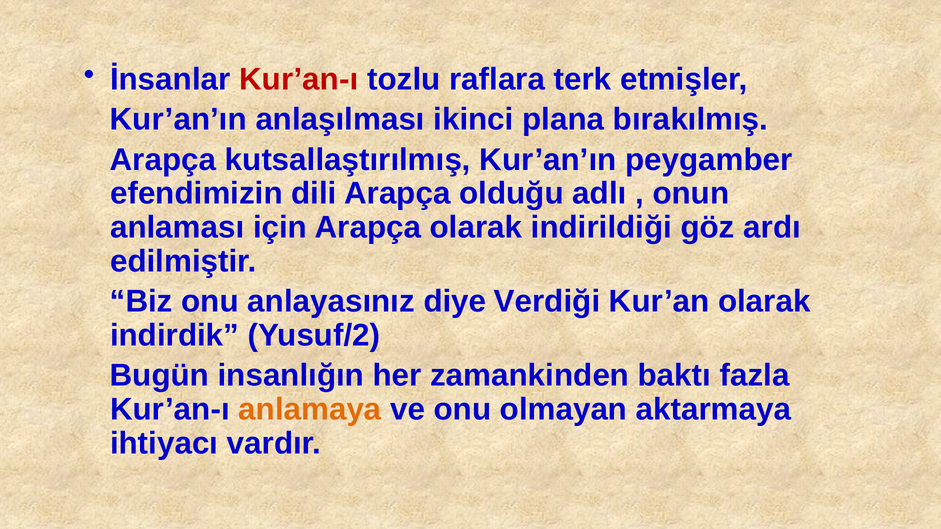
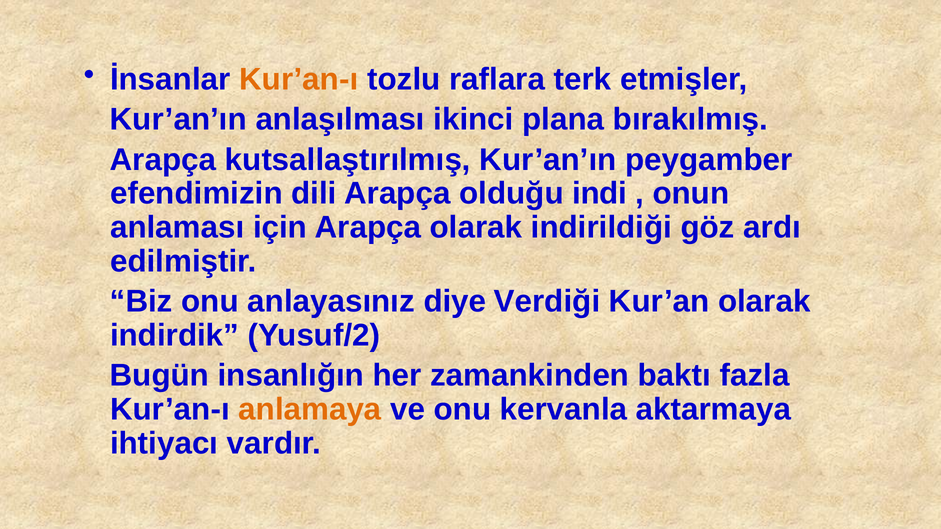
Kur’an-ı colour: red -> orange (299, 79)
adlı: adlı -> indi (600, 194)
olmayan: olmayan -> kervanla (564, 410)
